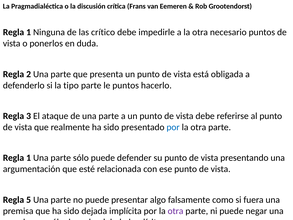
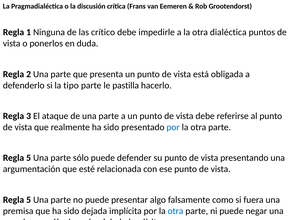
necesario: necesario -> dialéctica (228, 32)
le puntos: puntos -> pastilla (126, 85)
1: 1 -> 5 (29, 158)
otra colour: purple -> blue (176, 211)
